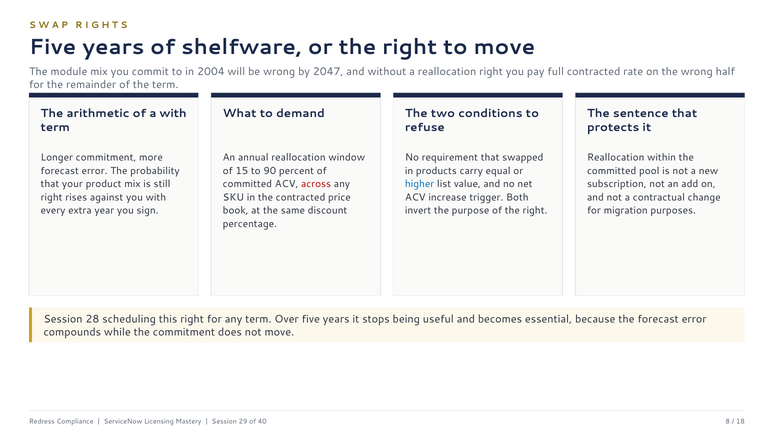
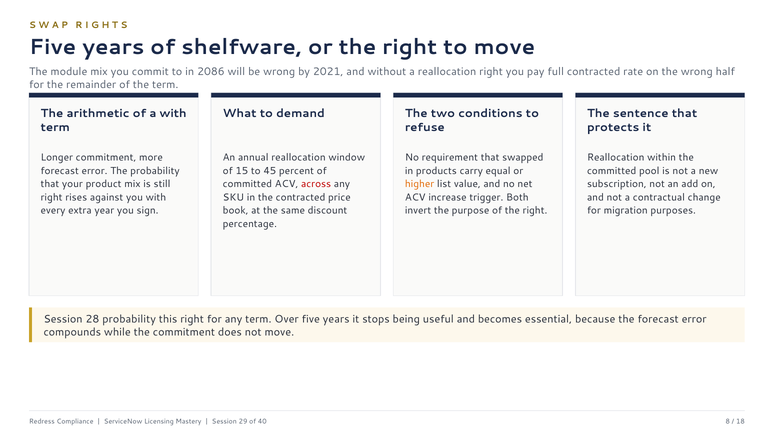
2004: 2004 -> 2086 (211, 72)
2047: 2047 -> 2021 (328, 72)
90: 90 -> 45 (270, 171)
higher colour: blue -> orange (420, 184)
28 scheduling: scheduling -> probability (129, 319)
